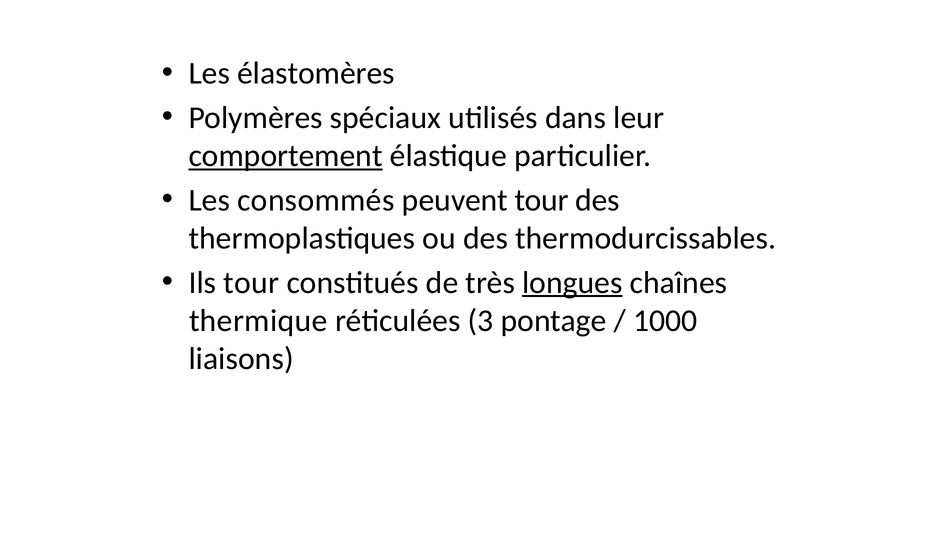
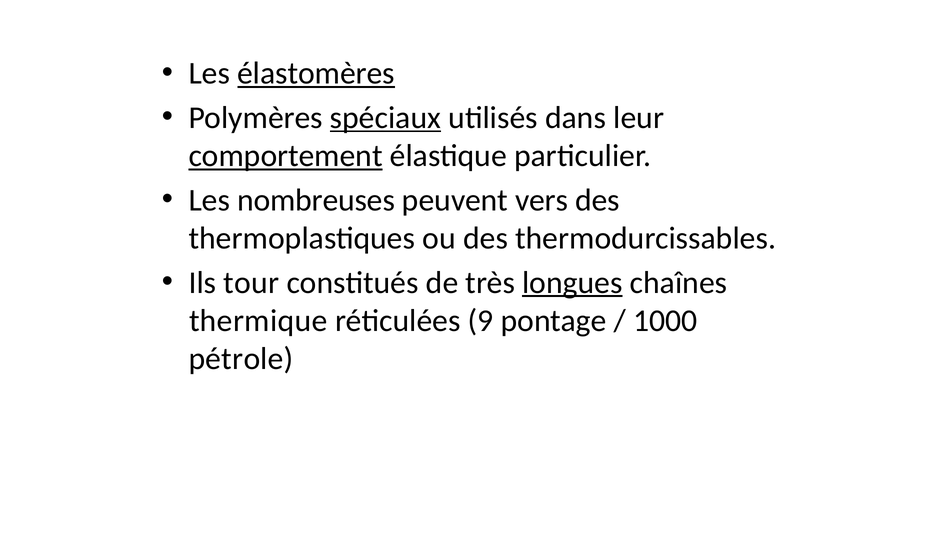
élastomères underline: none -> present (316, 73)
spéciaux underline: none -> present (385, 118)
consommés: consommés -> nombreuses (316, 200)
peuvent tour: tour -> vers (542, 200)
3: 3 -> 9 (481, 321)
liaisons: liaisons -> pétrole (241, 359)
